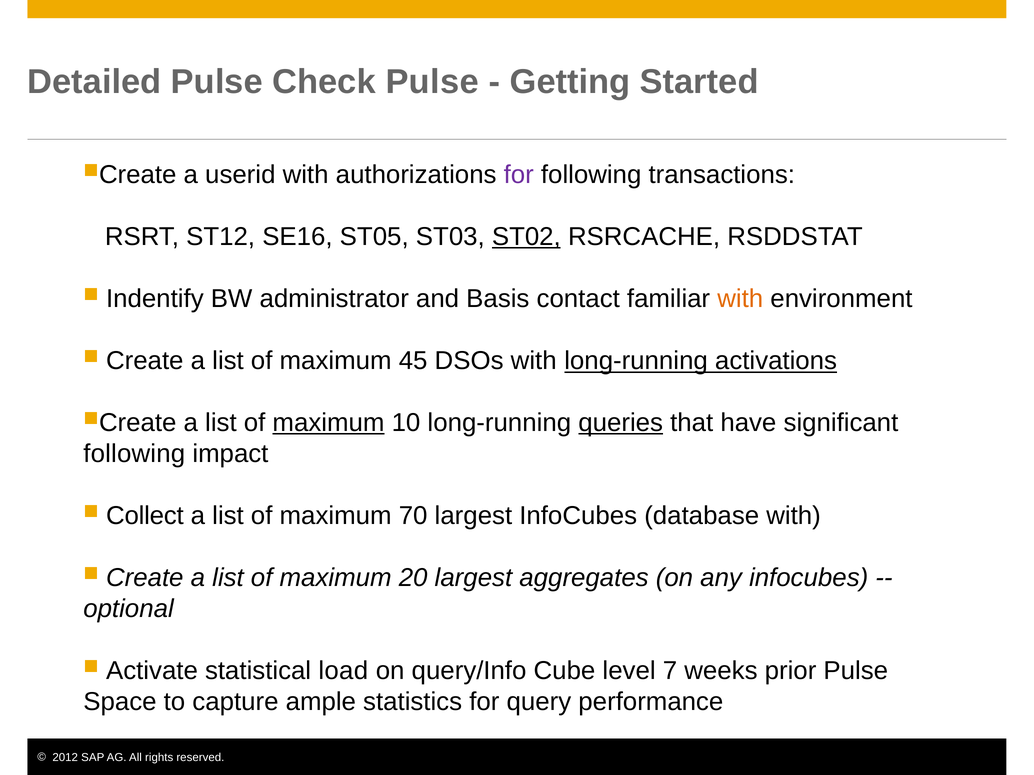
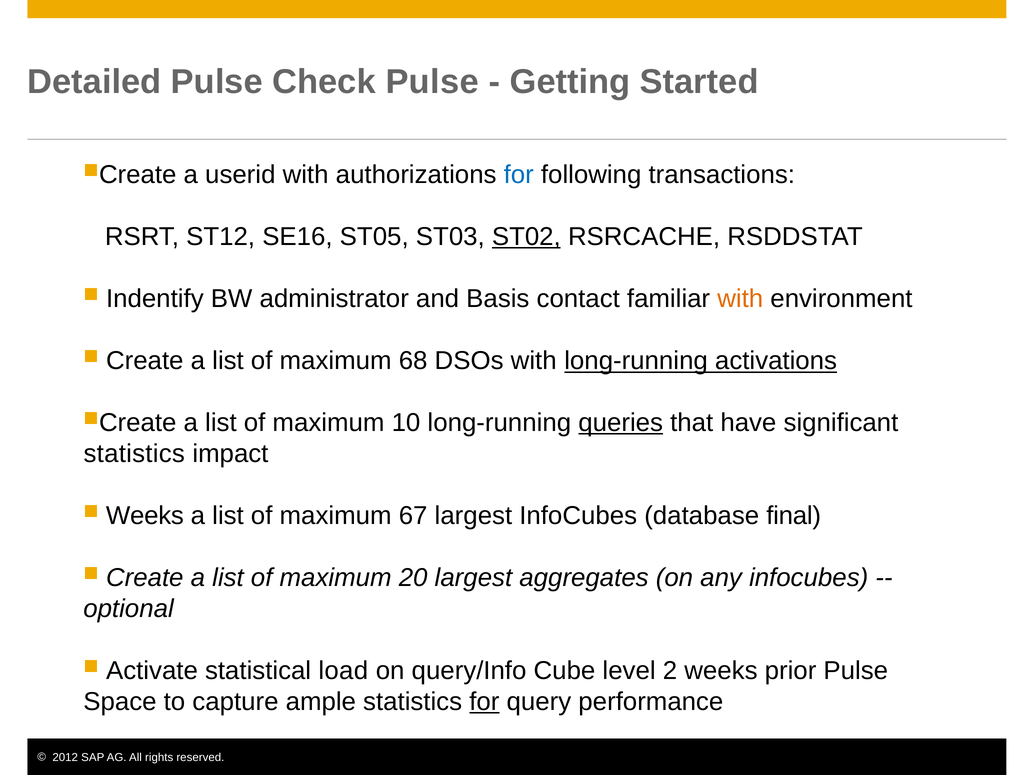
for colour: purple -> blue (519, 175)
45: 45 -> 68 (413, 361)
maximum underline: present -> none (328, 423)
following: following -> statistics (134, 454)
Collect: Collect -> Weeks (145, 516)
70: 70 -> 67 (413, 516)
database with: with -> final (794, 516)
7: 7 -> 2 (670, 671)
for underline: none -> present (484, 702)
